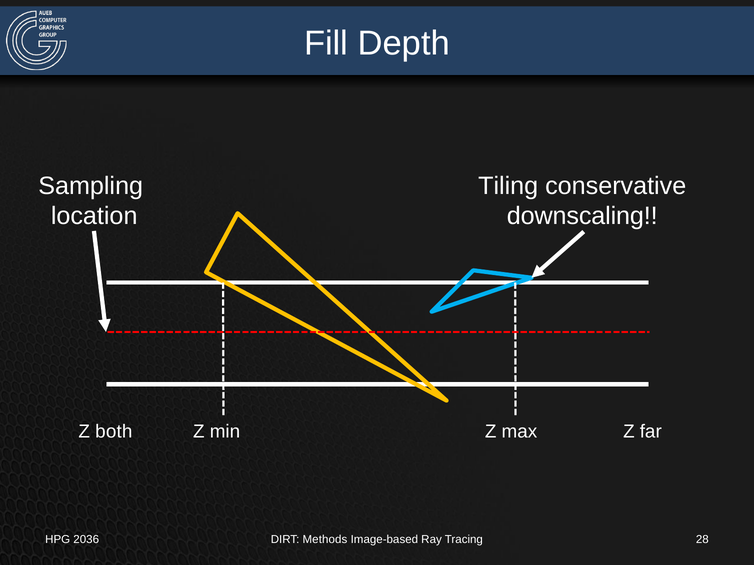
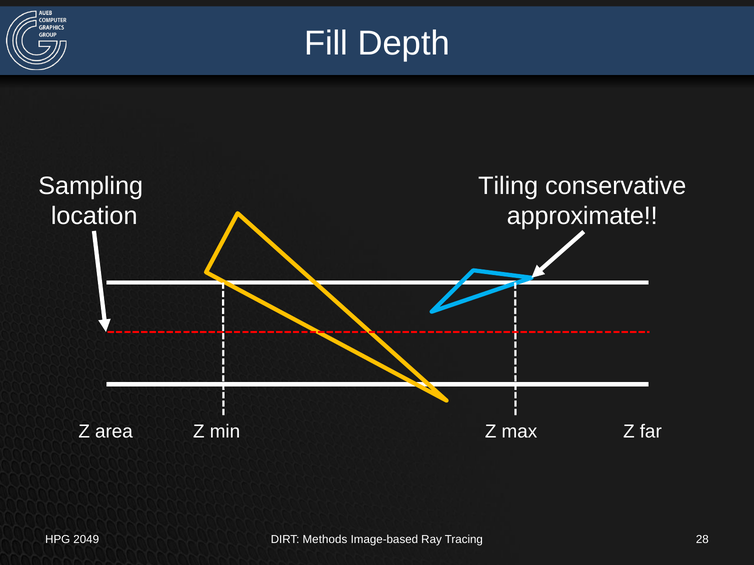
downscaling: downscaling -> approximate (582, 216)
both: both -> area (114, 432)
2036: 2036 -> 2049 (86, 540)
